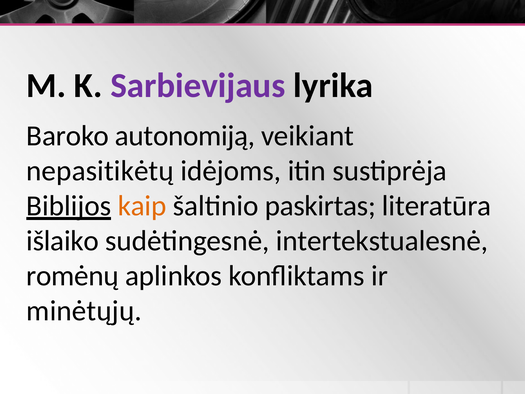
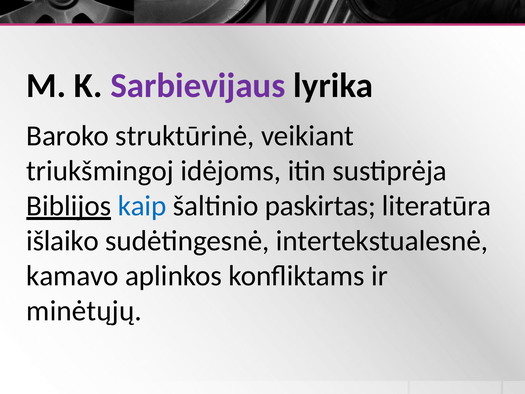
autonomiją: autonomiją -> struktūrinė (185, 136)
nepasitikėtų: nepasitikėtų -> triukšmingoj (100, 171)
kaip colour: orange -> blue (142, 206)
romėnų: romėnų -> kamavo (72, 276)
